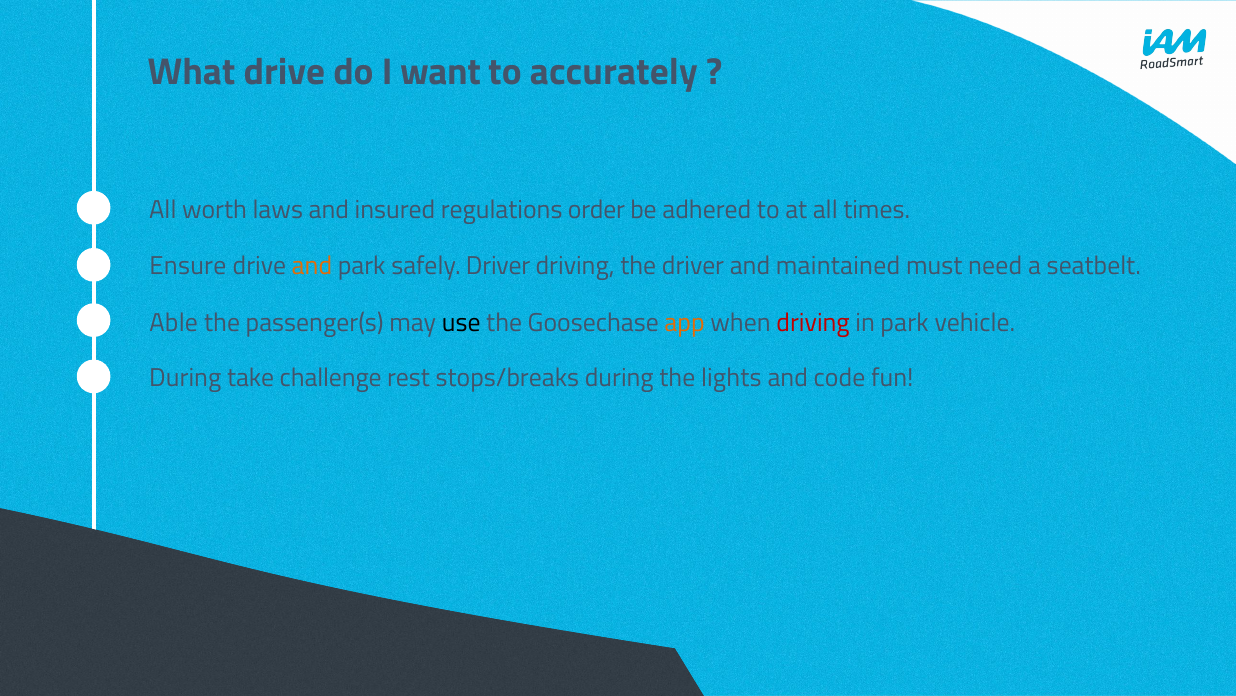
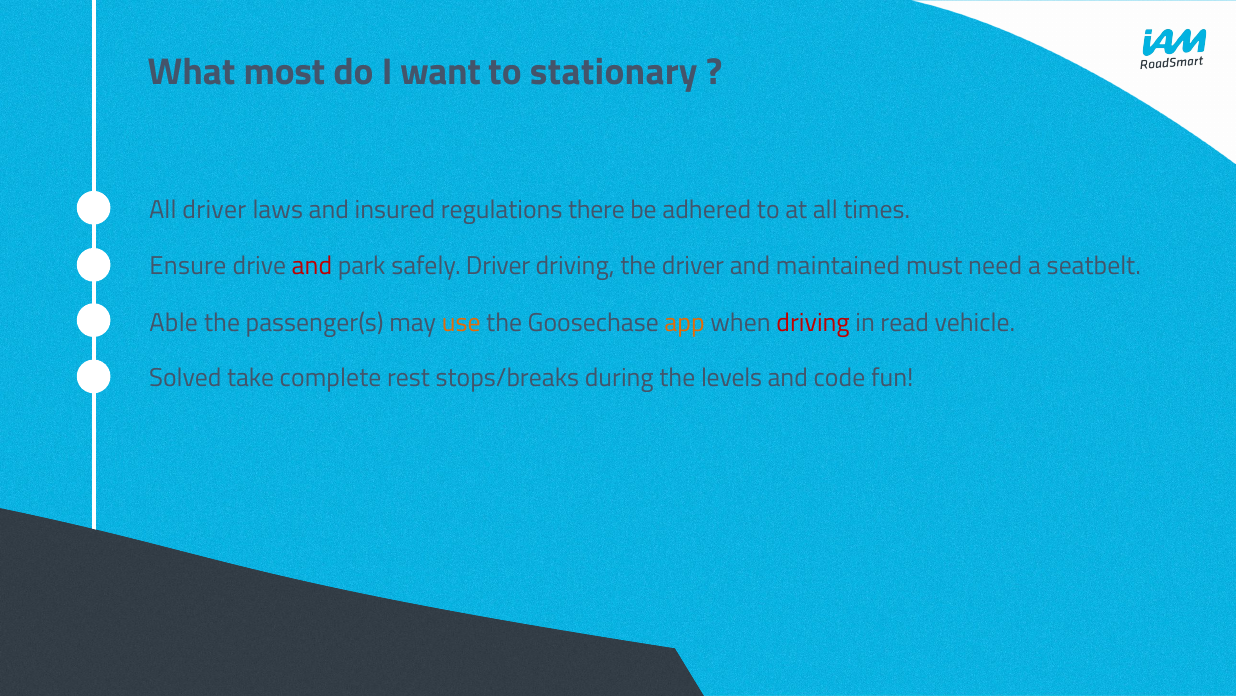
What drive: drive -> most (285, 72)
accurately: accurately -> stationary (614, 72)
All worth: worth -> driver (214, 210)
order: order -> there (596, 210)
and colour: orange -> red (312, 265)
use colour: black -> orange (461, 322)
in park: park -> read (905, 322)
During: During -> Solved (185, 378)
challenge: challenge -> complete (331, 378)
lights: lights -> levels (732, 378)
